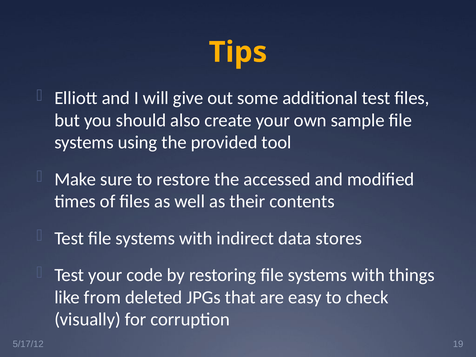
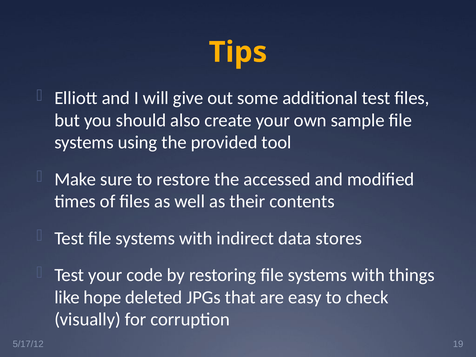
from: from -> hope (103, 297)
